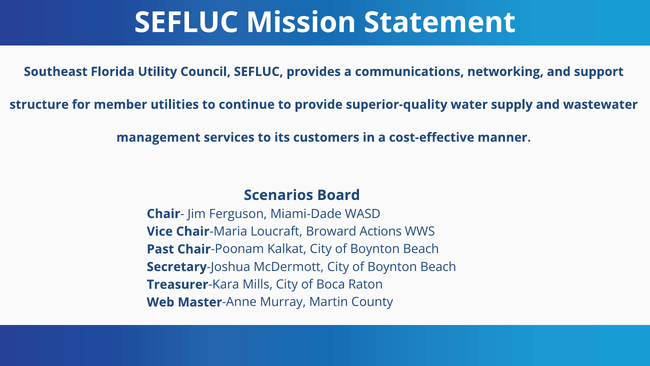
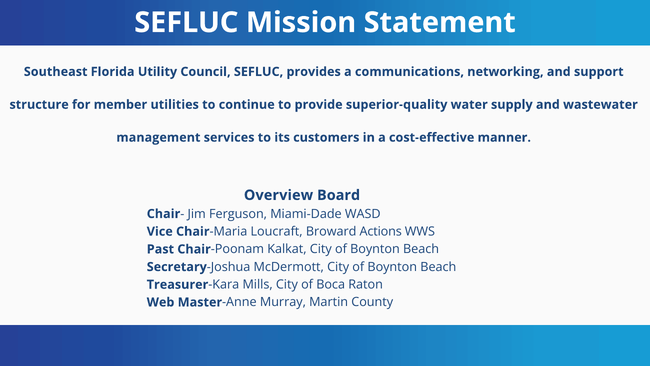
Scenarios: Scenarios -> Overview (278, 195)
